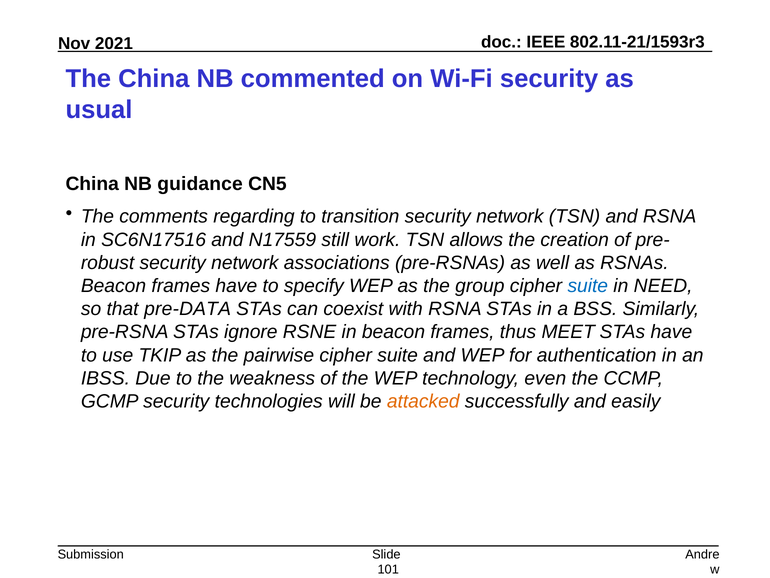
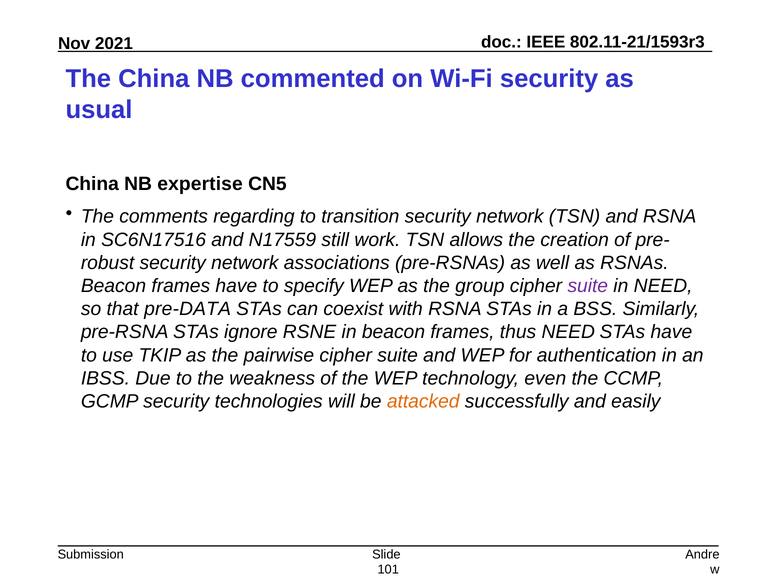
guidance: guidance -> expertise (200, 184)
suite colour: blue -> purple (588, 286)
thus MEET: MEET -> NEED (568, 332)
